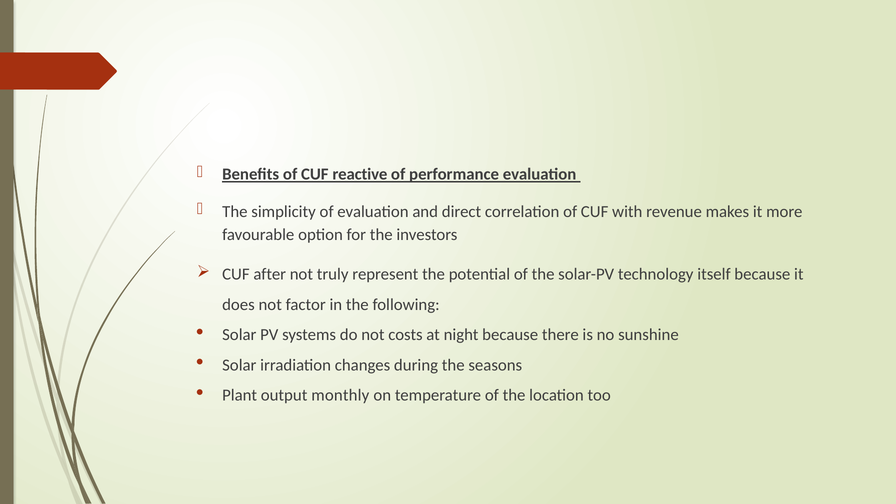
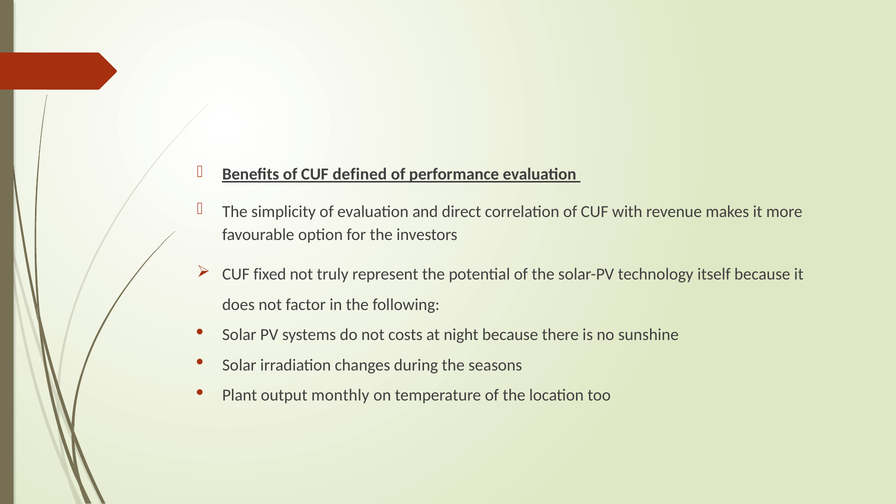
reactive: reactive -> defined (360, 174)
after: after -> fixed (270, 274)
